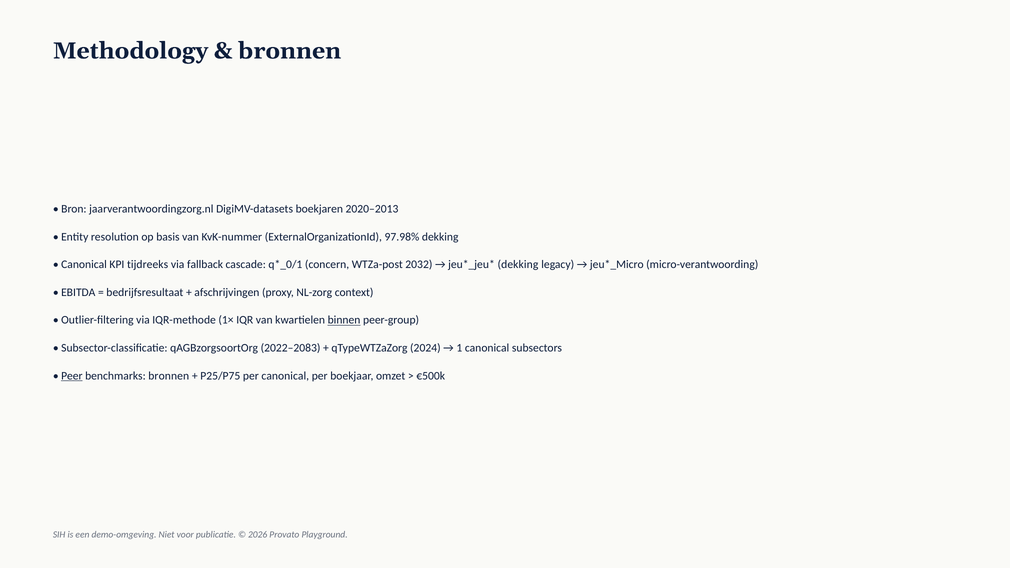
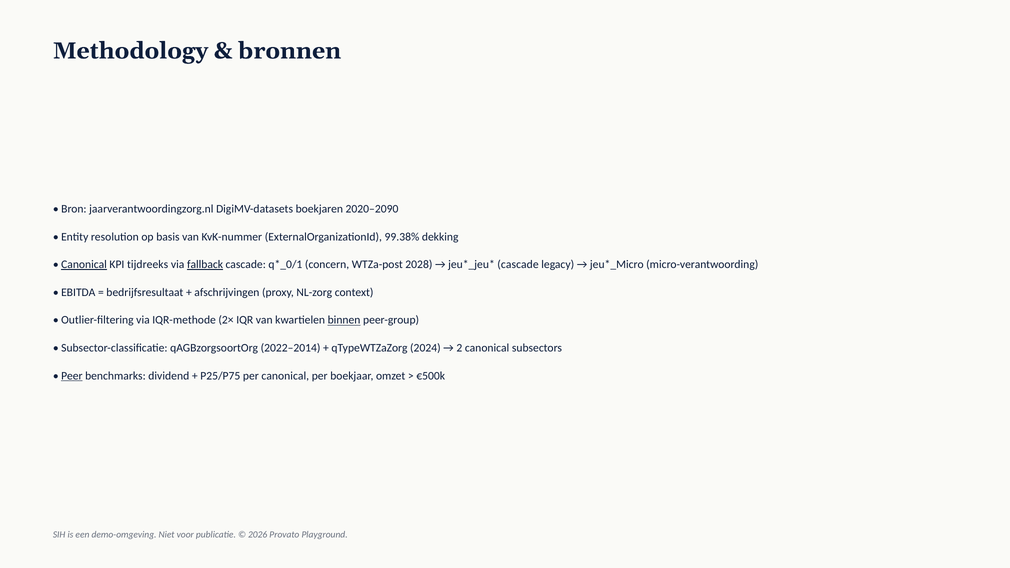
2020–2013: 2020–2013 -> 2020–2090 (372, 209)
97.98%: 97.98% -> 99.38% (402, 237)
Canonical underline: none -> present (84, 265)
fallback underline: none -> present (205, 265)
2032: 2032 -> 2028 (419, 265)
dekking: dekking -> cascade (518, 265)
1×: 1× -> 2× (226, 320)
2022–2083: 2022–2083 -> 2022–2014 (291, 348)
1: 1 -> 2 (459, 348)
benchmarks bronnen: bronnen -> dividend (169, 376)
